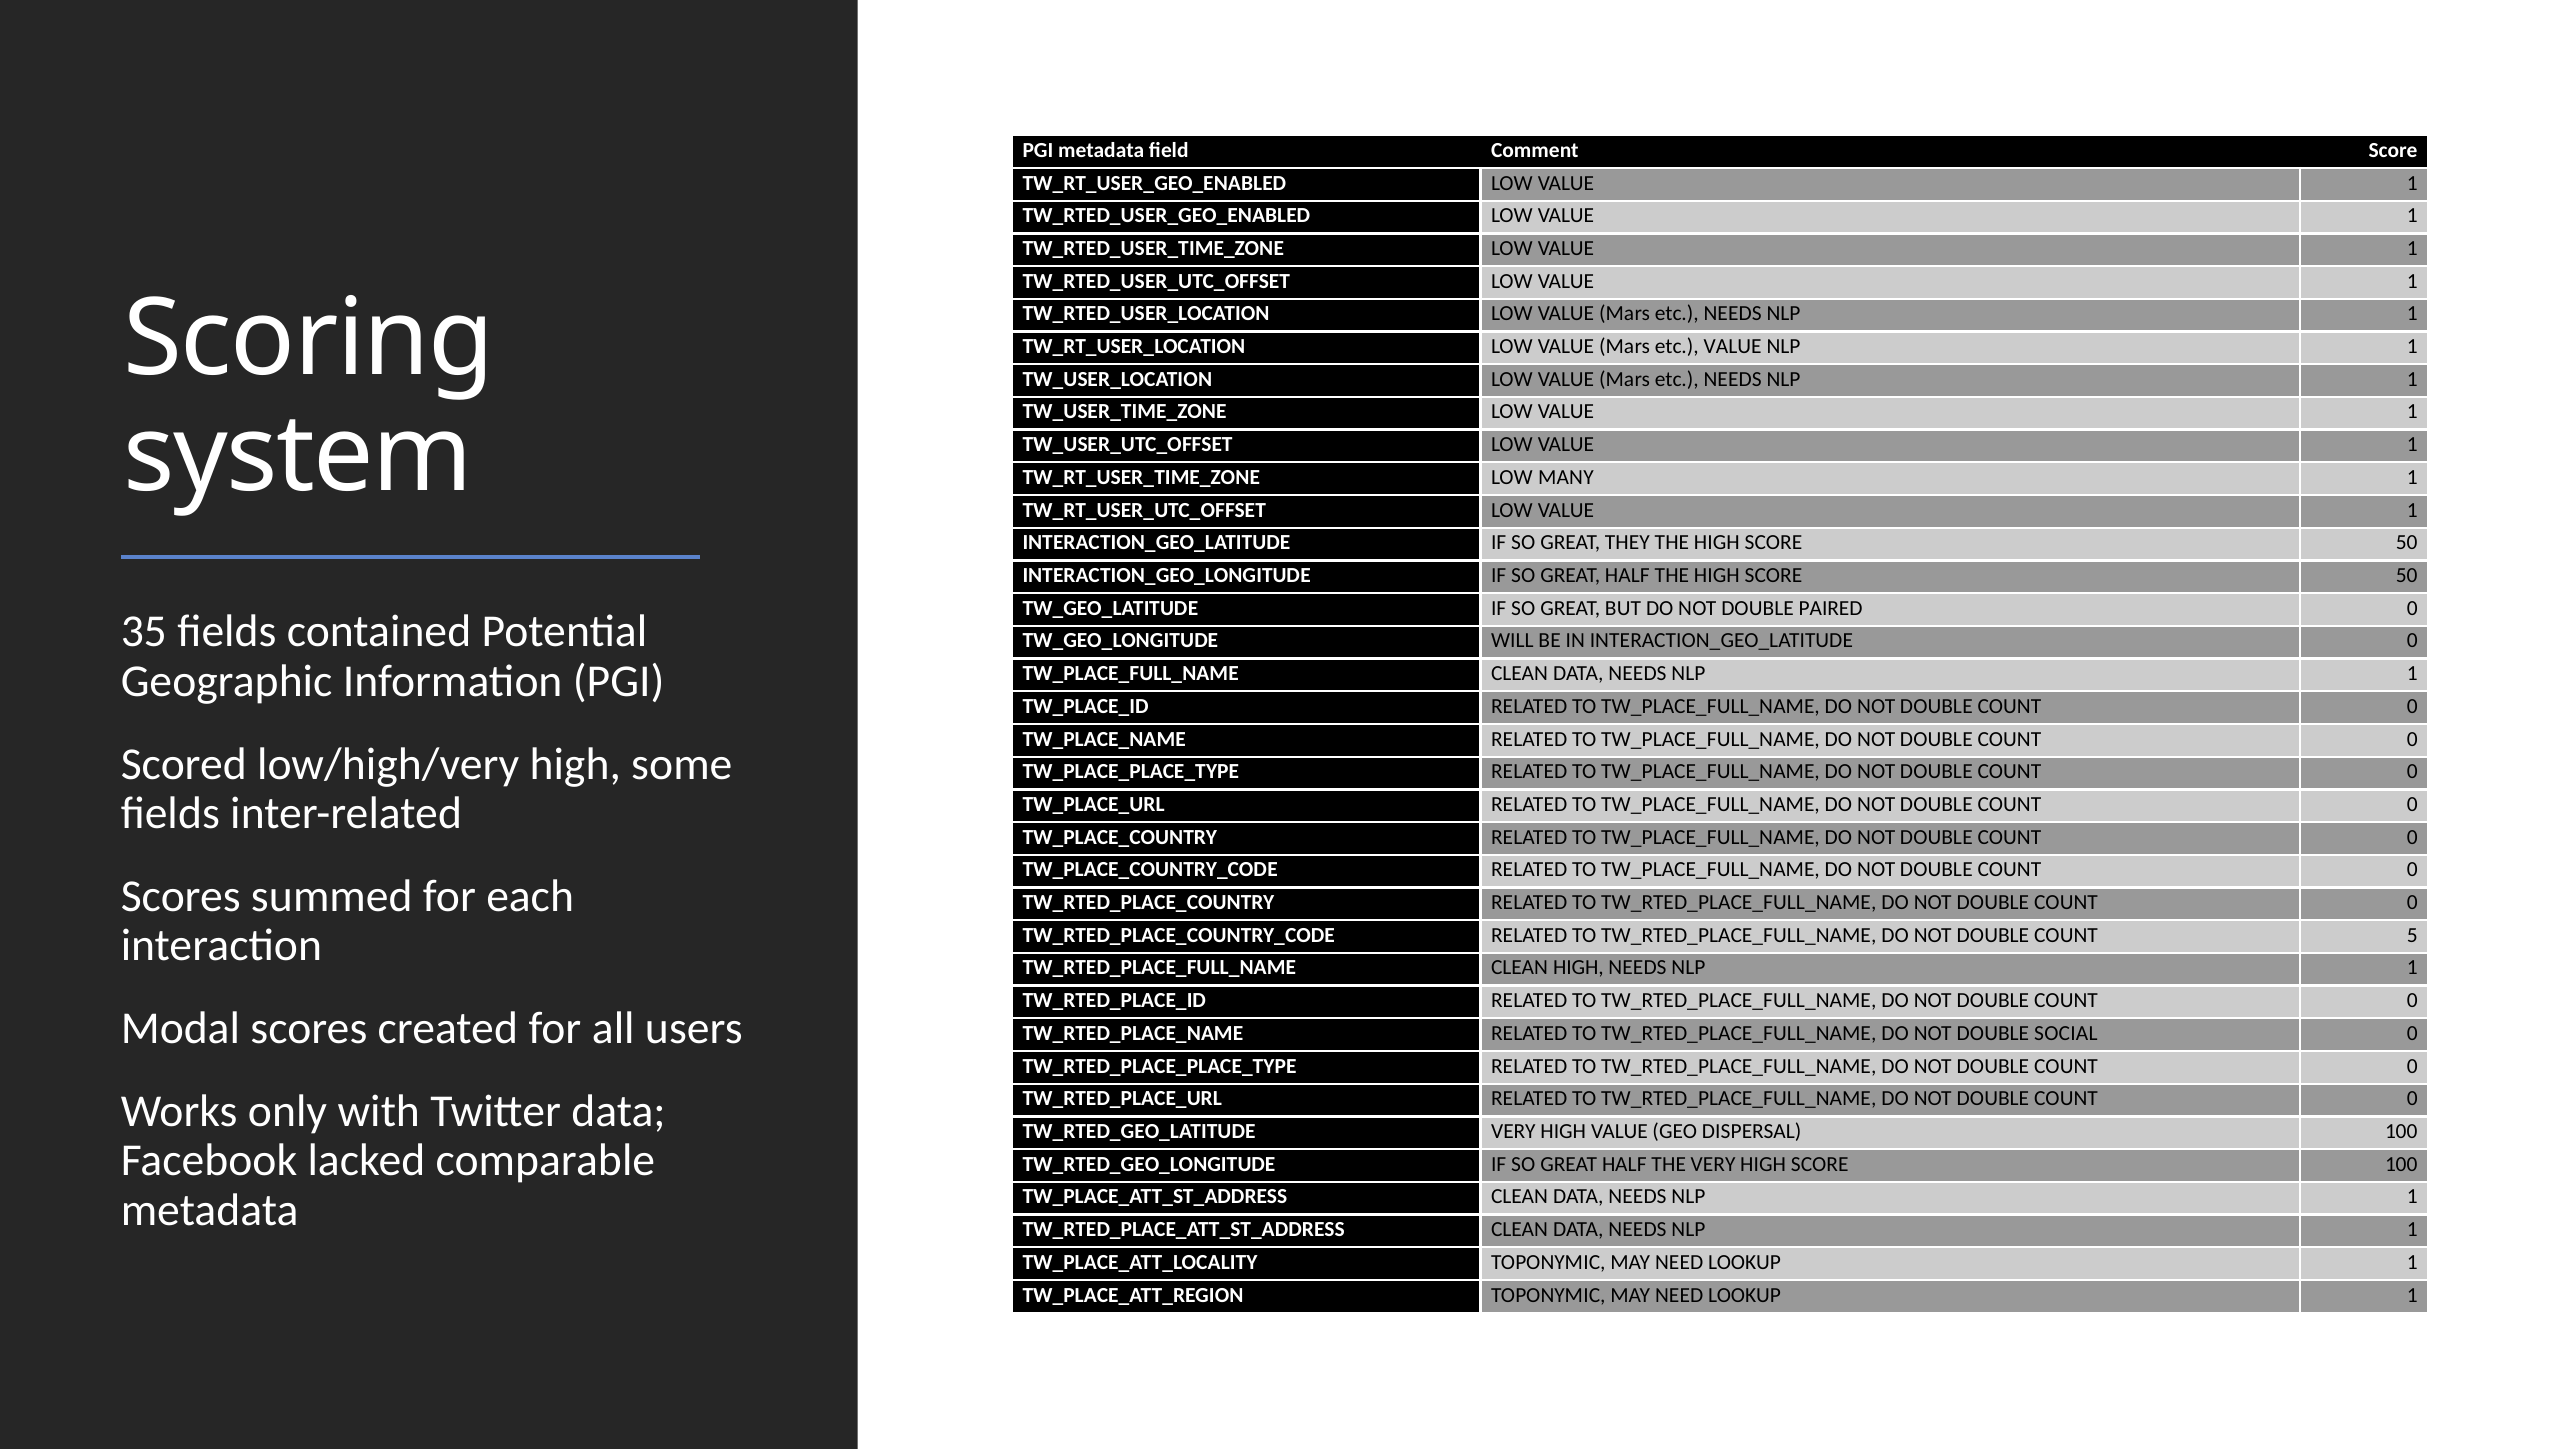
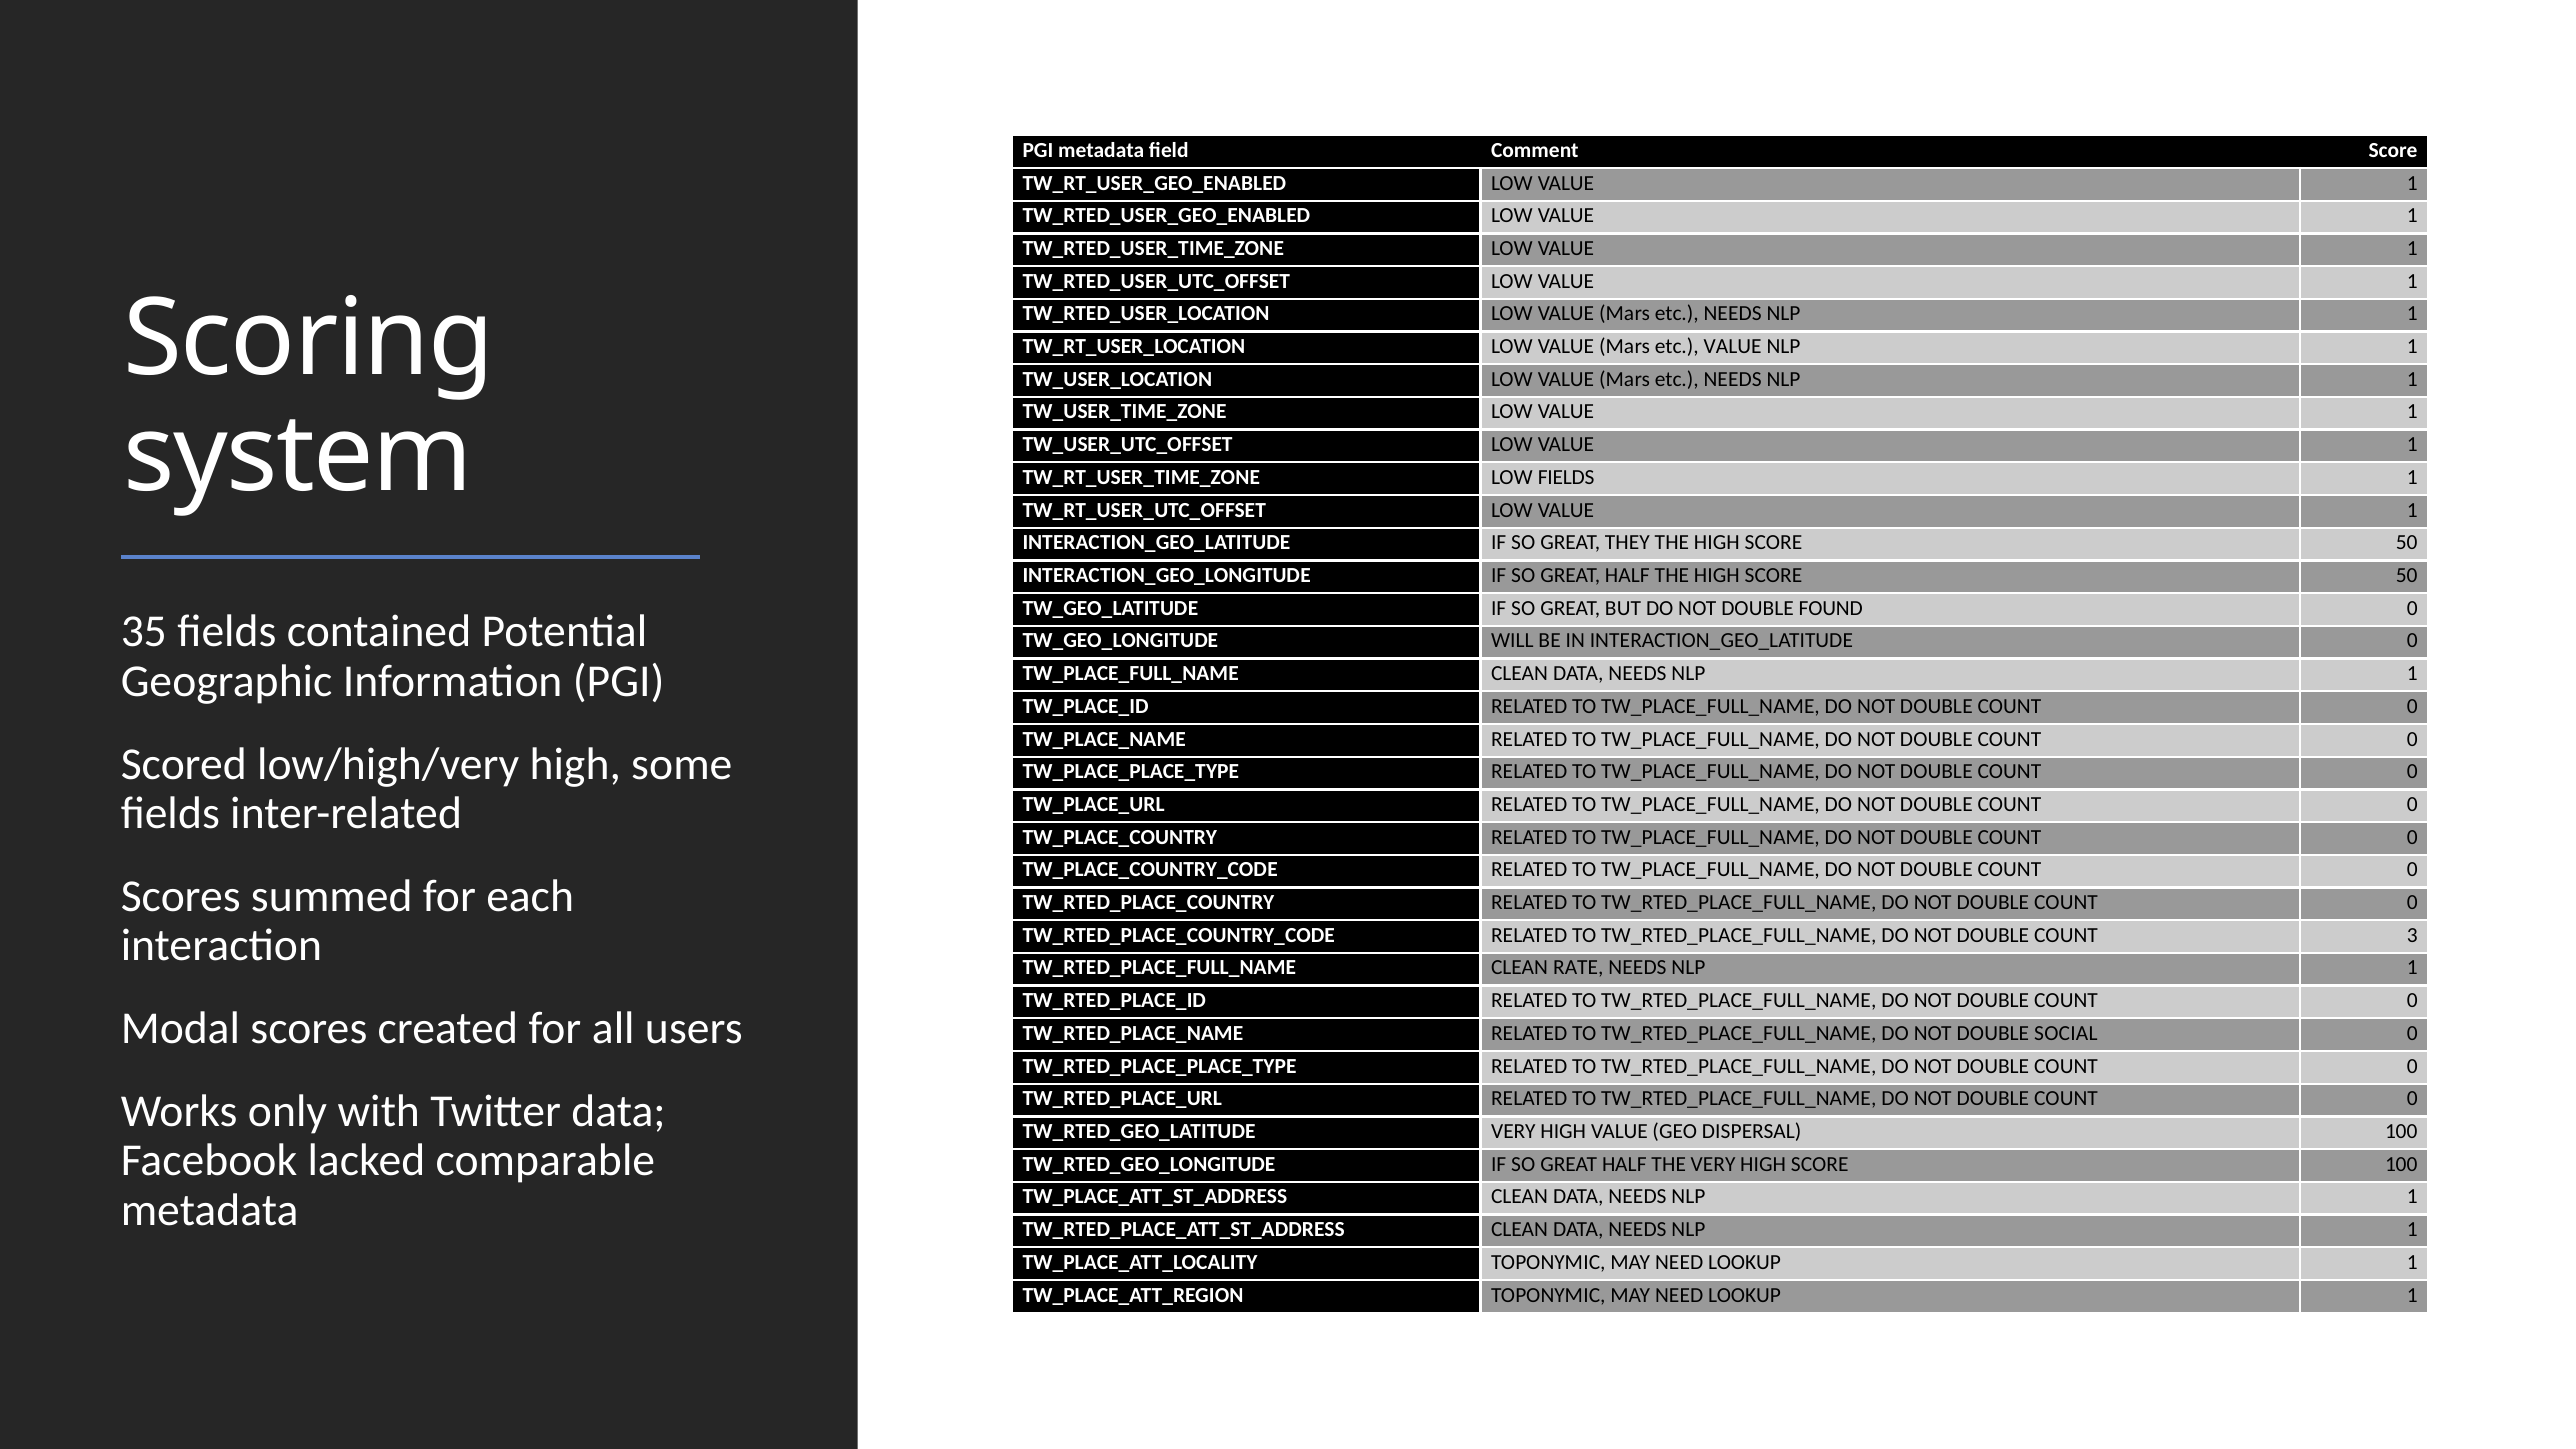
LOW MANY: MANY -> FIELDS (1566, 477)
PAIRED: PAIRED -> FOUND (1831, 608)
5: 5 -> 3 (2412, 935)
CLEAN HIGH: HIGH -> RATE (1578, 968)
